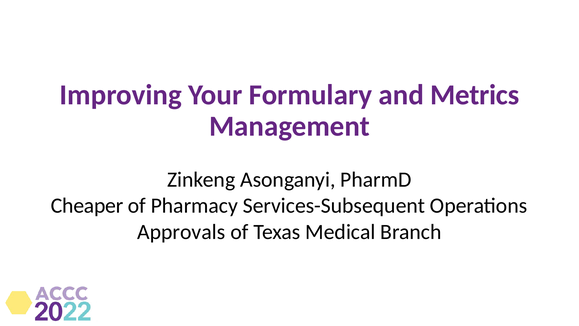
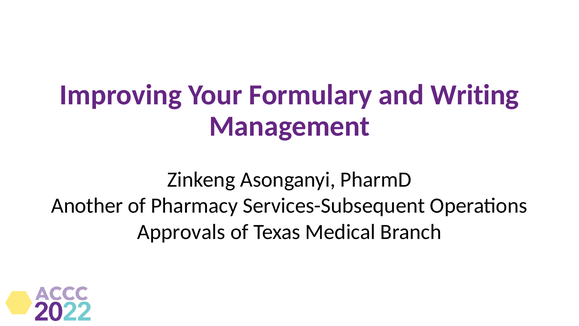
Metrics: Metrics -> Writing (475, 95)
Cheaper: Cheaper -> Another (87, 206)
